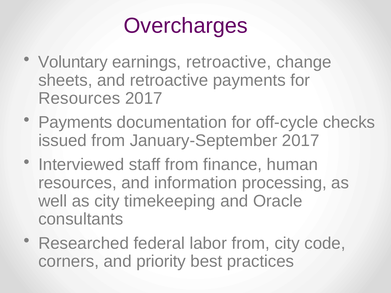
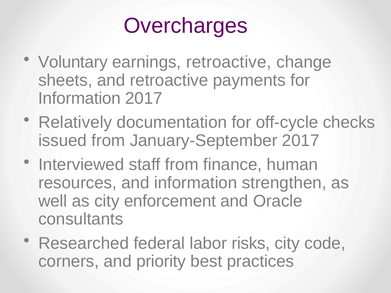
Resources: Resources -> Information (79, 99)
Payments: Payments -> Relatively (75, 123)
processing: processing -> strengthen (284, 183)
timekeeping: timekeeping -> enforcement (170, 201)
labor from: from -> risks (251, 243)
